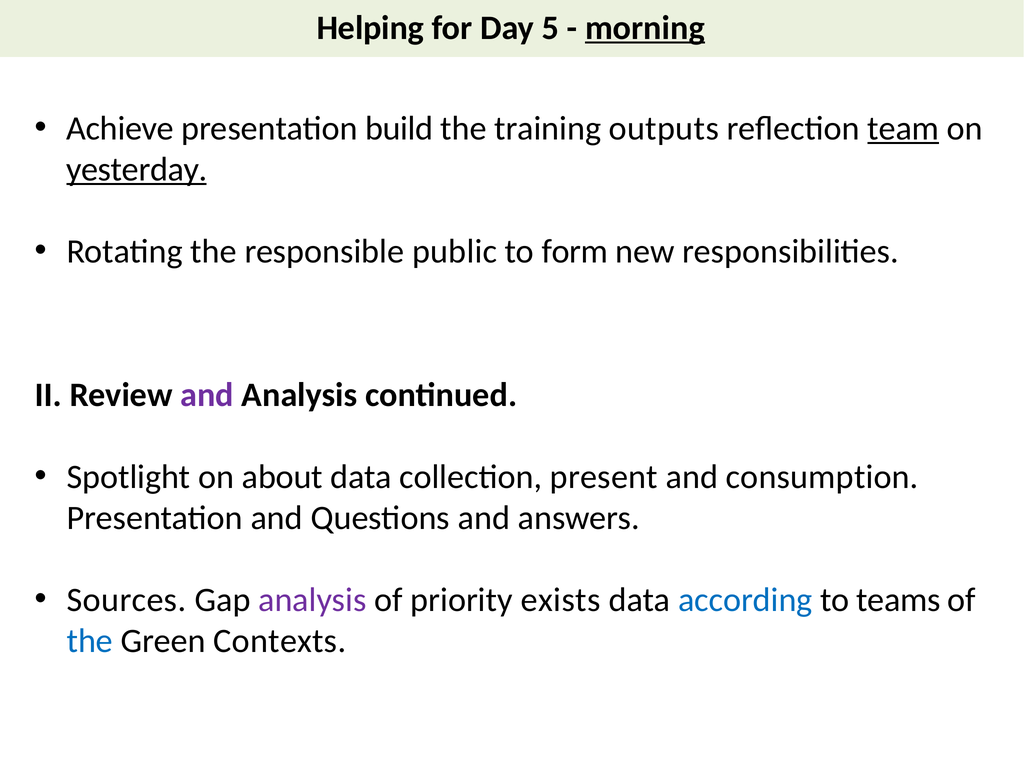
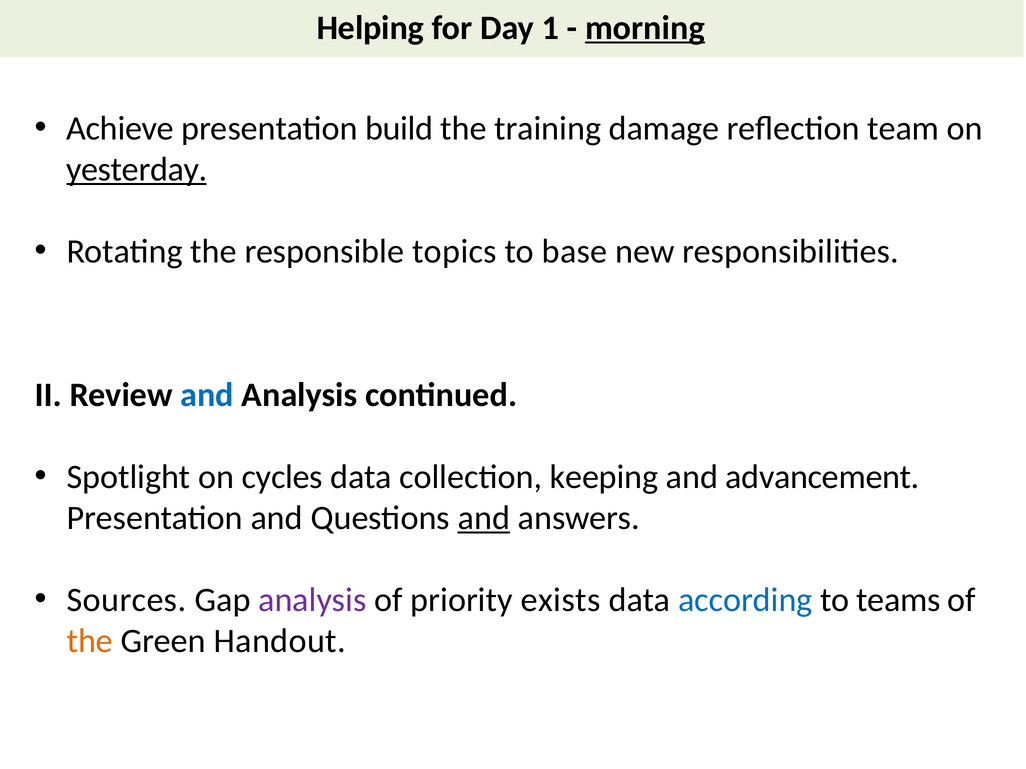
5: 5 -> 1 (551, 28)
outputs: outputs -> damage (664, 128)
team underline: present -> none (903, 128)
public: public -> topics (454, 251)
form: form -> base (575, 251)
and colour: purple -> blue (207, 395)
about: about -> cycles (282, 477)
present: present -> keeping (604, 477)
consumption: consumption -> advancement (822, 477)
and underline: none -> present (484, 518)
the colour: blue -> orange (90, 641)
Contexts: Contexts -> Handout (280, 641)
